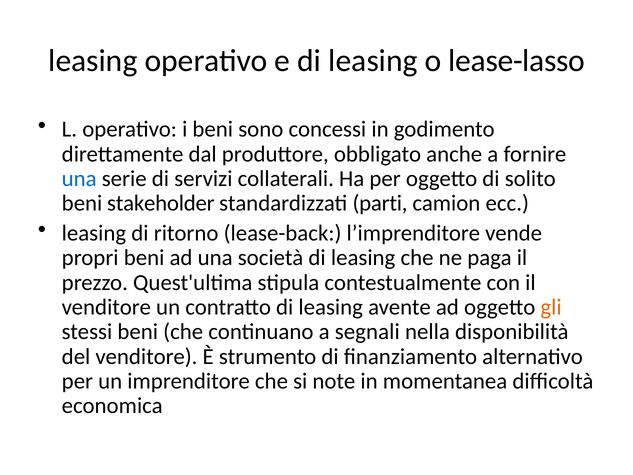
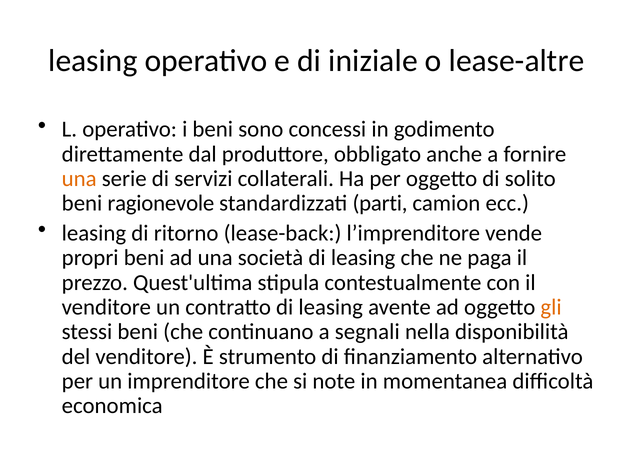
e di leasing: leasing -> iniziale (373, 61)
lease-lasso: lease-lasso -> lease-altre (517, 61)
una colour: blue -> orange (79, 179)
stakeholder: stakeholder -> ragionevole (161, 203)
